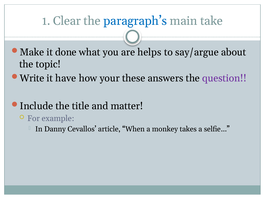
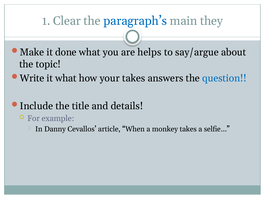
take: take -> they (212, 21)
it have: have -> what (66, 78)
your these: these -> takes (134, 78)
question colour: purple -> blue (224, 78)
matter: matter -> details (127, 106)
